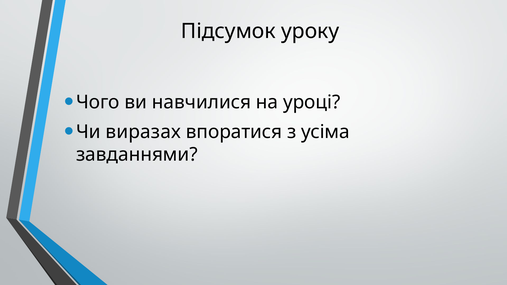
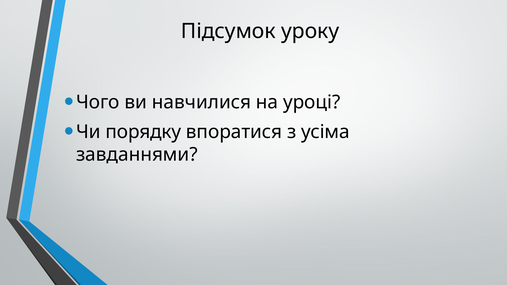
виразах: виразах -> порядку (143, 132)
